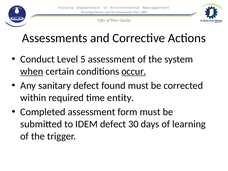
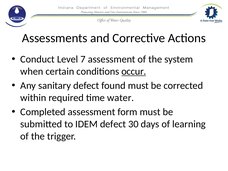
5: 5 -> 7 (83, 59)
when underline: present -> none (32, 71)
entity: entity -> water (121, 98)
